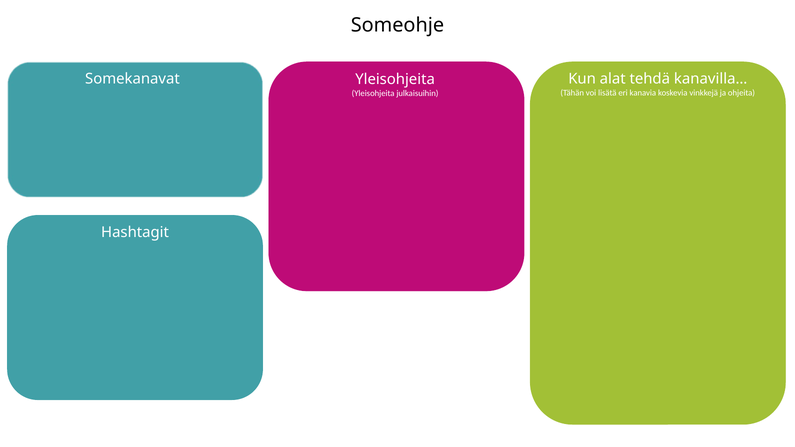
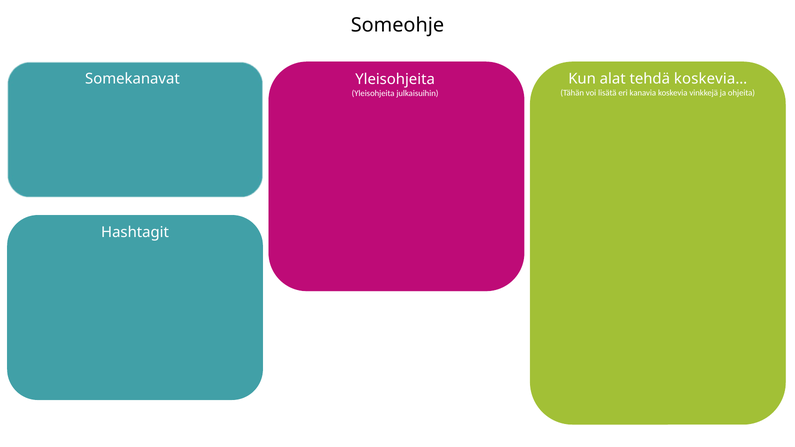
kanavilla…: kanavilla… -> koskevia… (711, 79)
